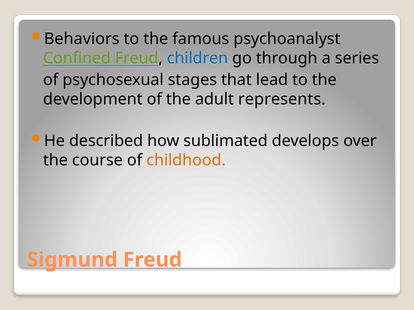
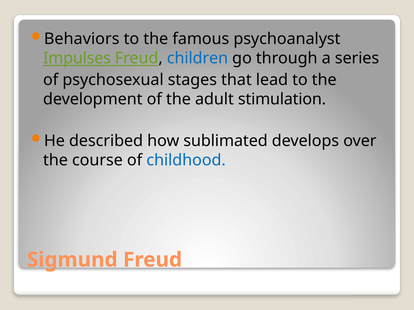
Confined: Confined -> Impulses (77, 58)
represents: represents -> stimulation (282, 99)
childhood colour: orange -> blue (186, 160)
